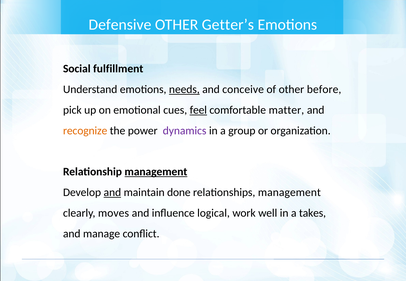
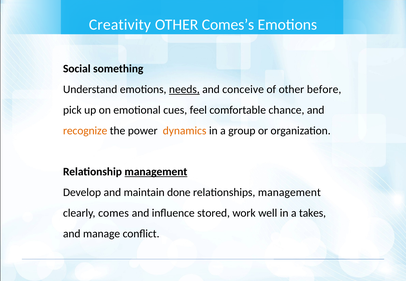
Defensive: Defensive -> Creativity (120, 25)
Getter’s: Getter’s -> Comes’s (228, 25)
fulfillment: fulfillment -> something (118, 69)
feel underline: present -> none (198, 110)
matter: matter -> chance (286, 110)
dynamics colour: purple -> orange (185, 131)
and underline: present -> none (112, 192)
moves: moves -> comes (114, 213)
logical: logical -> stored (214, 213)
